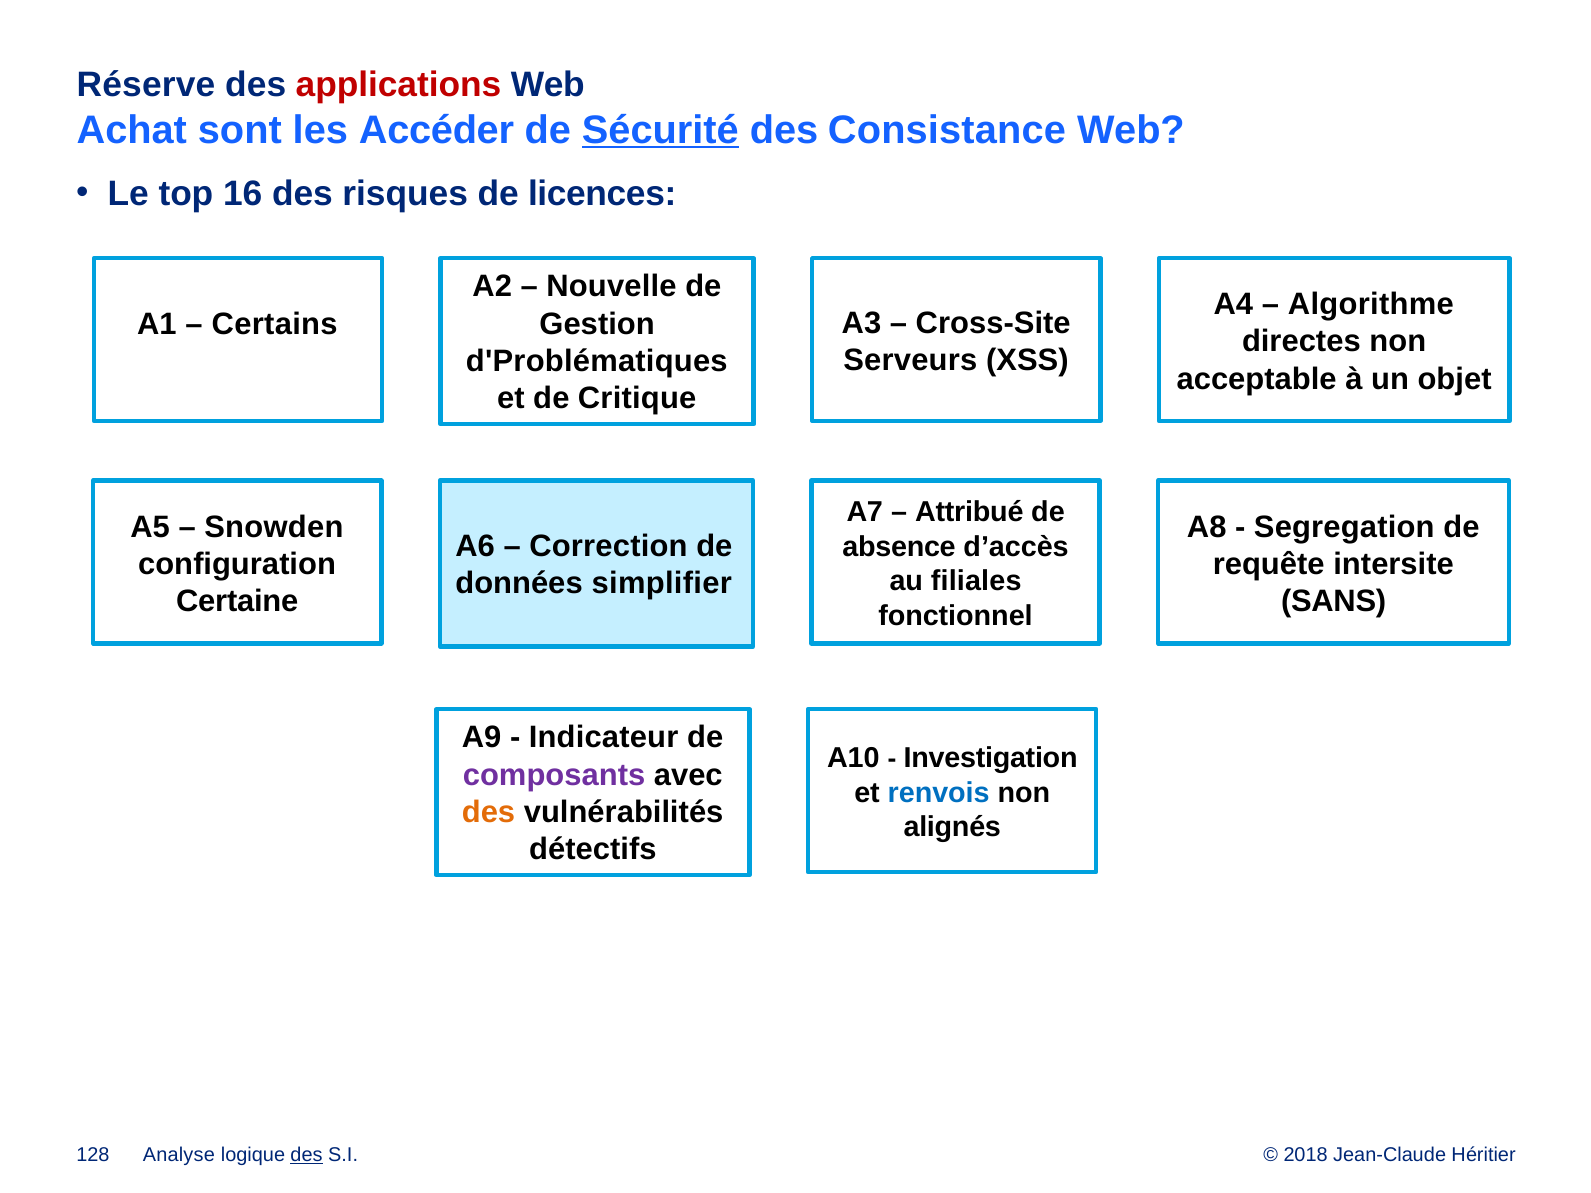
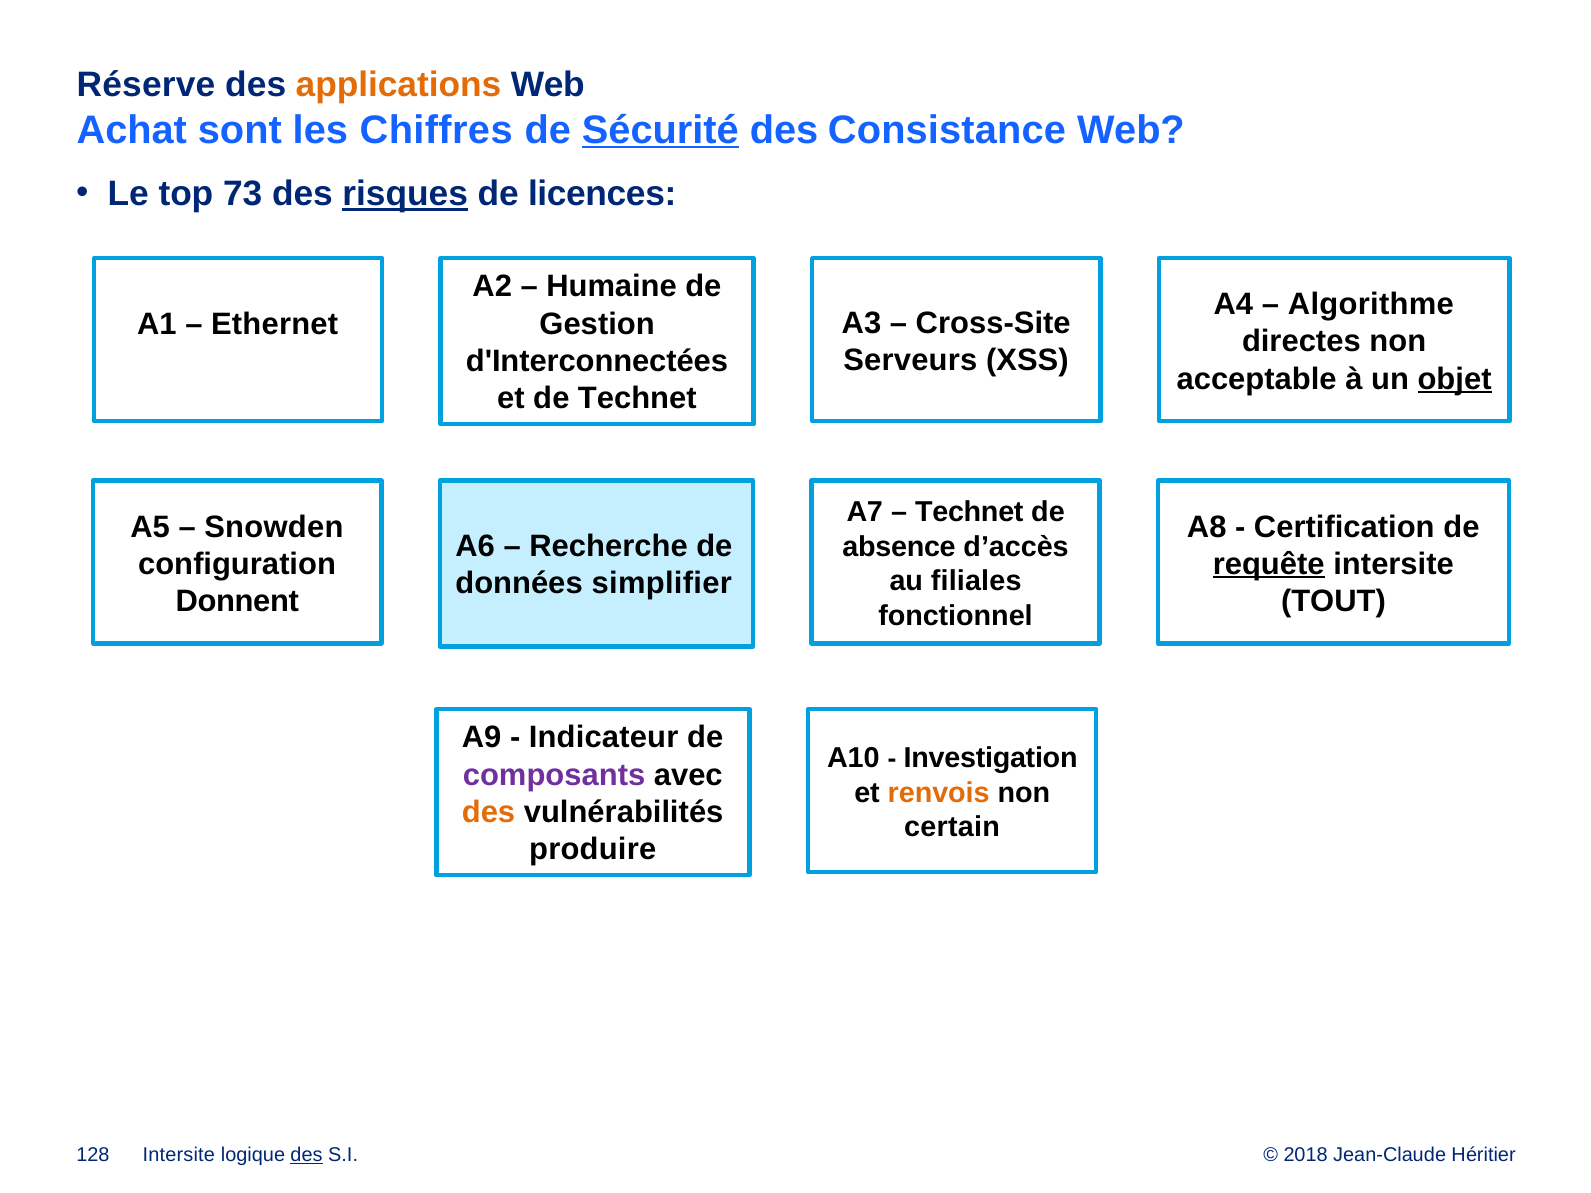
applications colour: red -> orange (398, 85)
Accéder: Accéder -> Chiffres (436, 130)
16: 16 -> 73 (243, 194)
risques underline: none -> present (405, 194)
Nouvelle: Nouvelle -> Humaine (612, 287)
Certains: Certains -> Ethernet (275, 324)
d'Problématiques: d'Problématiques -> d'Interconnectées (597, 361)
objet underline: none -> present (1455, 379)
de Critique: Critique -> Technet (637, 398)
Attribué: Attribué -> Technet (969, 512)
Segregation: Segregation -> Certification (1344, 527)
Correction: Correction -> Recherche (609, 546)
requête underline: none -> present (1269, 564)
Certaine: Certaine -> Donnent (237, 601)
SANS: SANS -> TOUT (1333, 601)
renvois colour: blue -> orange (939, 793)
alignés: alignés -> certain (952, 827)
détectifs: détectifs -> produire (593, 849)
Analyse: Analyse -> Intersite (179, 1155)
